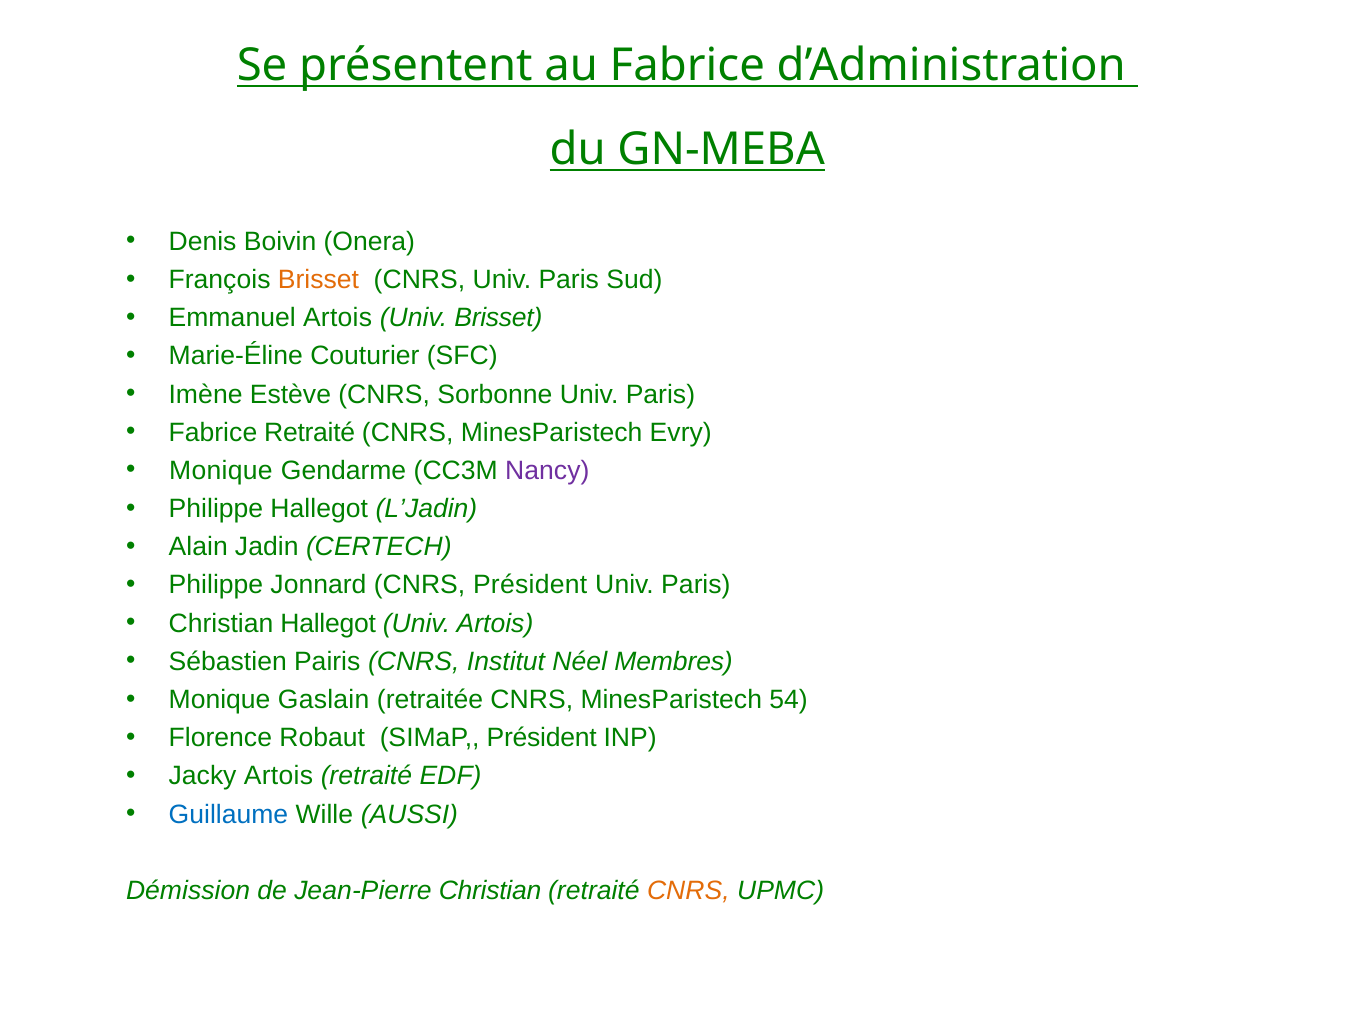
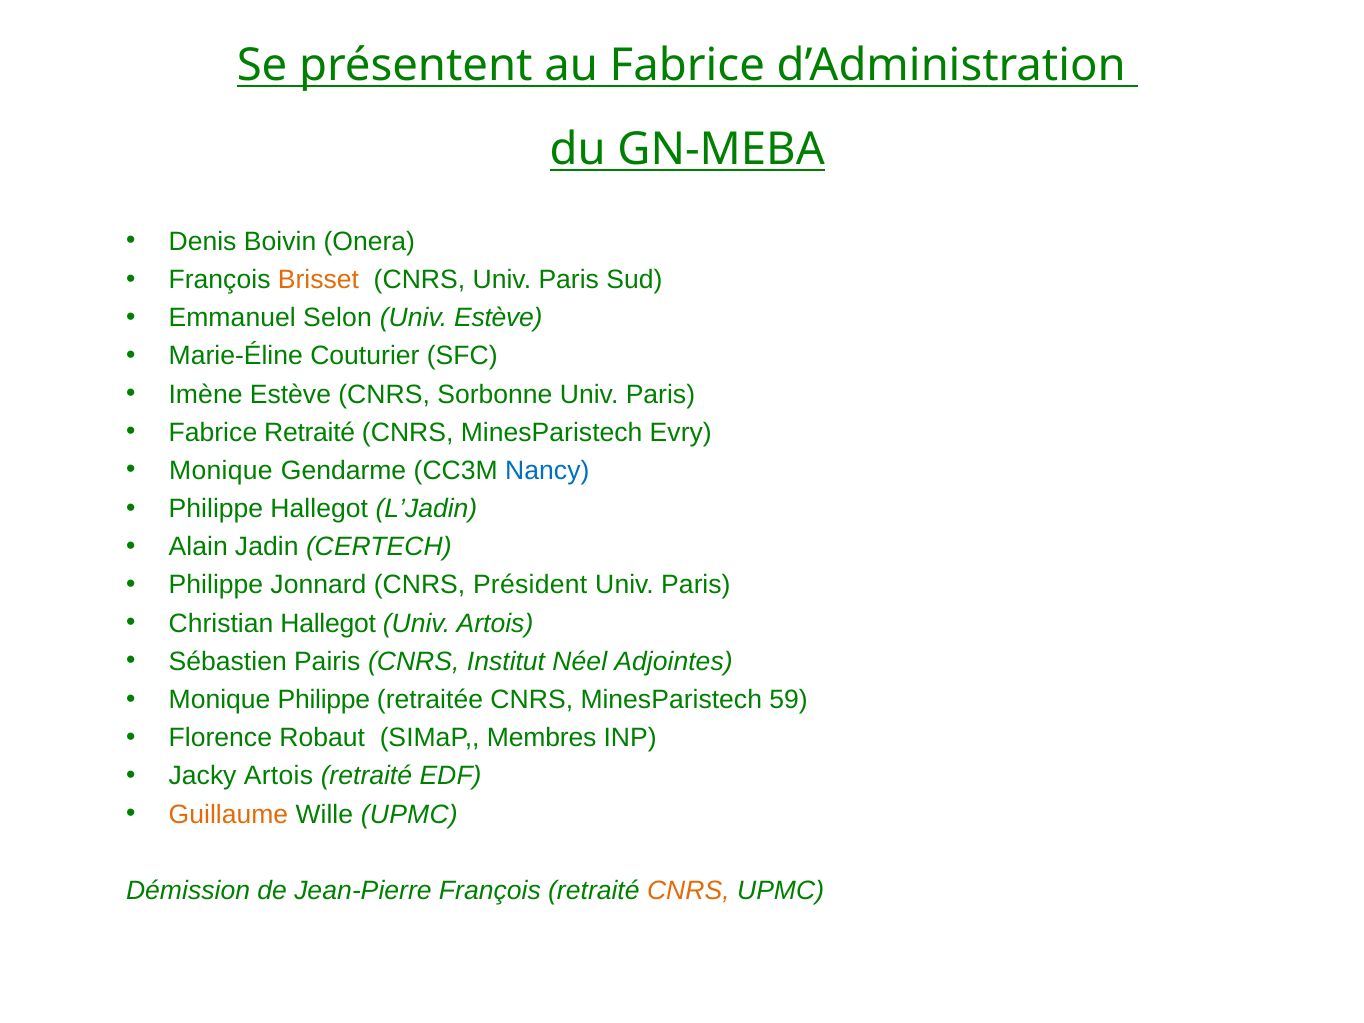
Emmanuel Artois: Artois -> Selon (338, 318)
Univ Brisset: Brisset -> Estève (498, 318)
Nancy colour: purple -> blue (547, 471)
Membres: Membres -> Adjointes (674, 662)
Monique Gaslain: Gaslain -> Philippe (324, 700)
54: 54 -> 59 (789, 700)
SIMaP Président: Président -> Membres (542, 738)
Guillaume colour: blue -> orange (228, 814)
Wille AUSSI: AUSSI -> UPMC (409, 814)
Jean-Pierre Christian: Christian -> François (490, 891)
